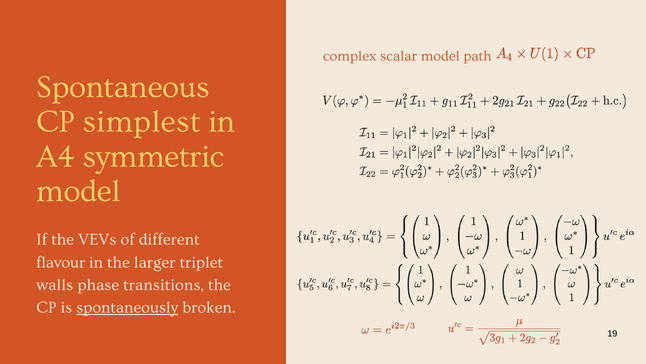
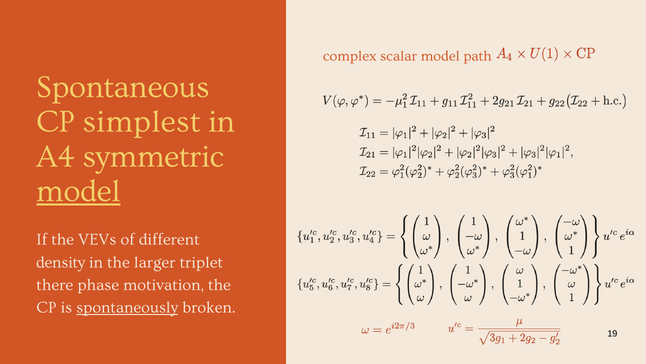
model underline: none -> present (79, 190)
flavour: flavour -> density (61, 262)
walls: walls -> there (55, 284)
transitions: transitions -> motivation (164, 284)
